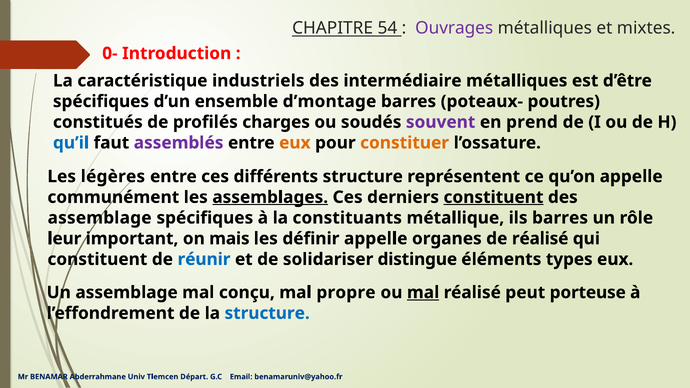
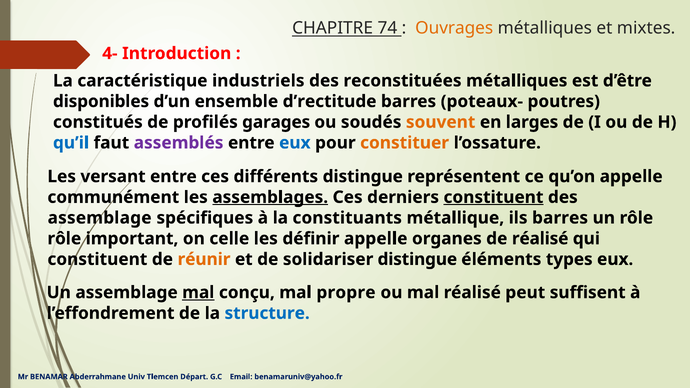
54: 54 -> 74 (387, 28)
Ouvrages colour: purple -> orange (454, 28)
0-: 0- -> 4- (110, 53)
intermédiaire: intermédiaire -> reconstituées (402, 81)
spécifiques: spécifiques -> disponibles (101, 101)
d’montage: d’montage -> d’rectitude (330, 101)
charges: charges -> garages (276, 122)
souvent colour: purple -> orange (441, 122)
prend: prend -> larges (532, 122)
eux colour: orange -> blue (295, 143)
légères: légères -> versant (113, 177)
différents structure: structure -> distingue (363, 177)
leur: leur -> rôle (64, 239)
mais: mais -> celle (229, 239)
réunir colour: blue -> orange (204, 259)
mal underline: none -> present (198, 293)
mal underline: present -> none (423, 293)
porteuse: porteuse -> suffisent (588, 293)
